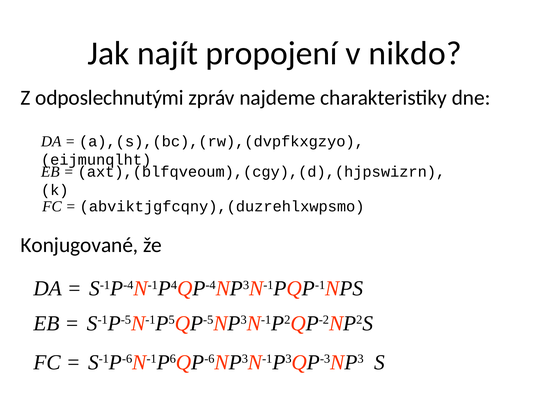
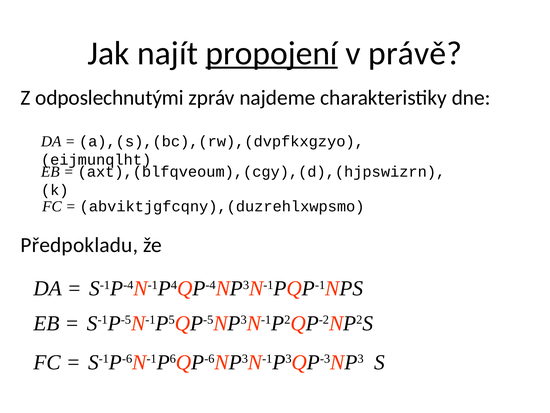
propojení underline: none -> present (272, 53)
nikdo: nikdo -> právě (415, 53)
Konjugované: Konjugované -> Předpokladu (79, 245)
